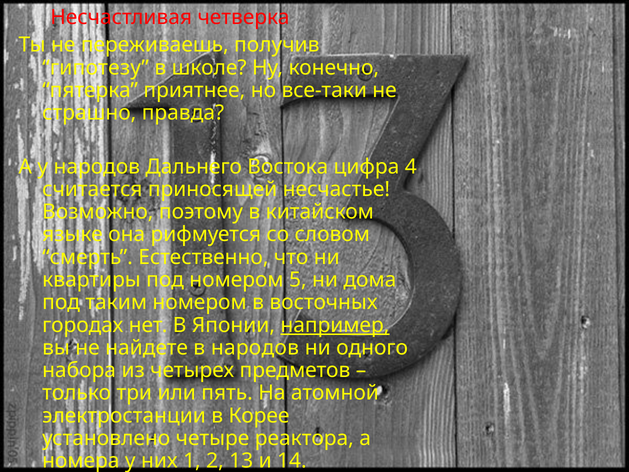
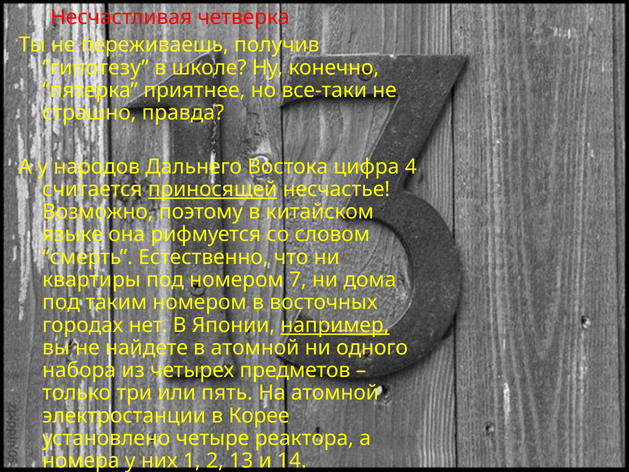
приносящей underline: none -> present (213, 189)
5: 5 -> 7 (298, 280)
в народов: народов -> атомной (255, 348)
